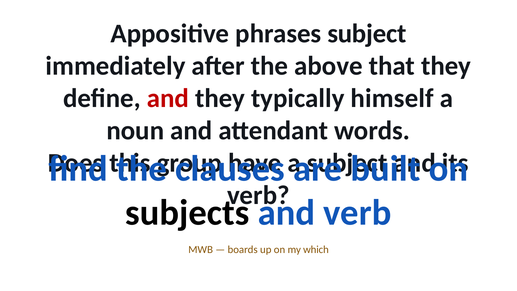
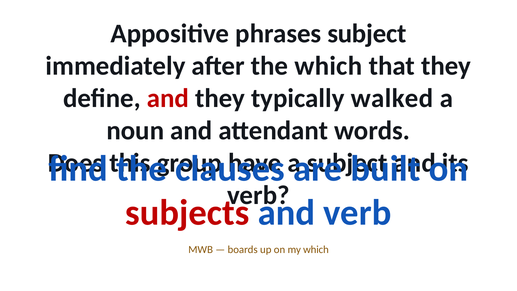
the above: above -> which (328, 66)
himself: himself -> walked (392, 98)
subjects colour: black -> red (187, 213)
